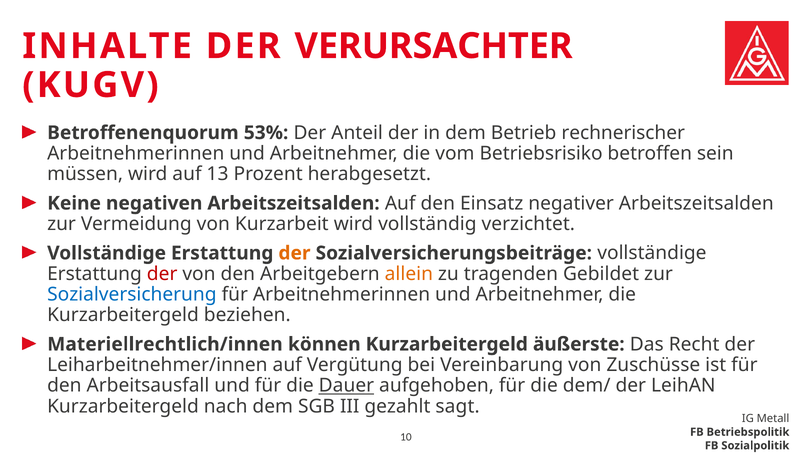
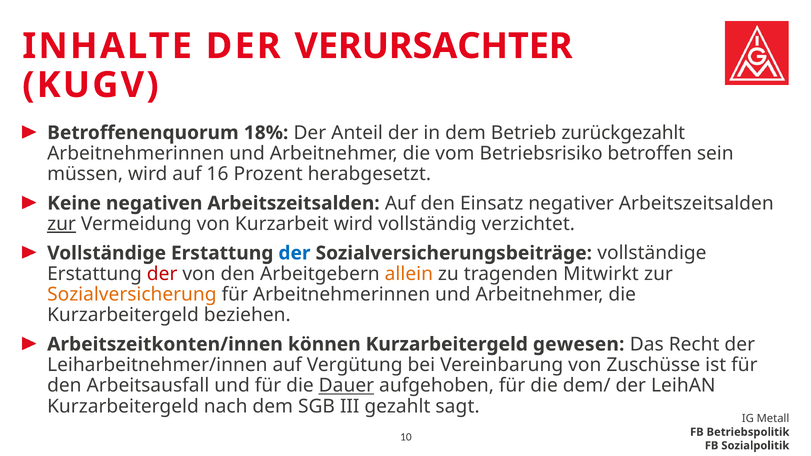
53%: 53% -> 18% (266, 133)
rechnerischer: rechnerischer -> zurückgezahlt (623, 133)
13: 13 -> 16 (217, 174)
zur underline: none -> present (62, 224)
der colour: orange -> blue (294, 253)
Gebildet: Gebildet -> Mitwirkt (601, 274)
Sozialversicherung colour: blue -> orange (132, 295)
Materiellrechtlich/innen: Materiellrechtlich/innen -> Arbeitszeitkonten/innen (165, 344)
äußerste: äußerste -> gewesen (579, 344)
